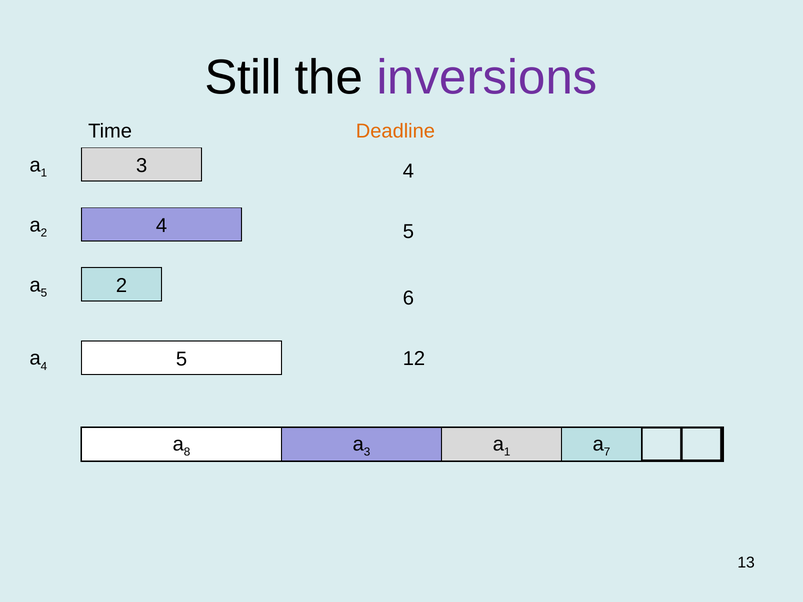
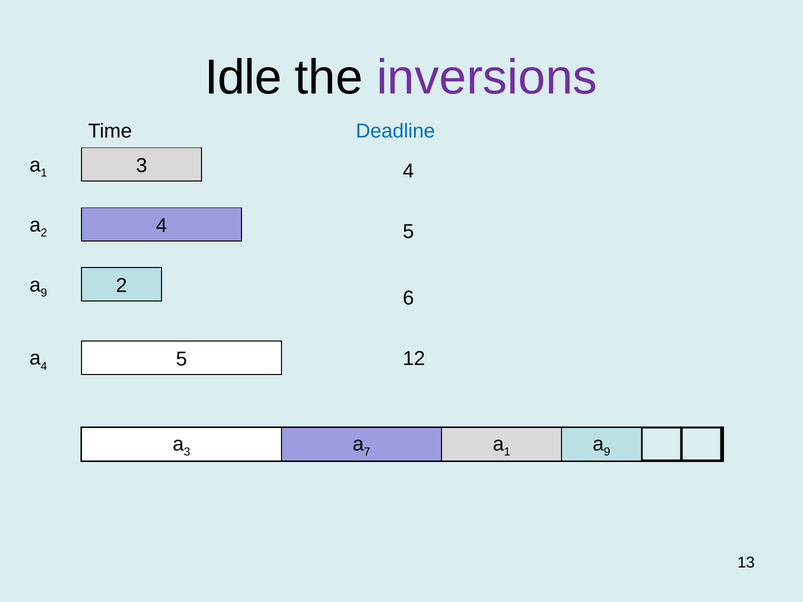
Still: Still -> Idle (243, 78)
Deadline colour: orange -> blue (395, 131)
5: 5 -> 9 (44, 293)
8: 8 -> 3 (187, 452)
3: 3 -> 7 (367, 452)
7: 7 -> 9 (607, 452)
